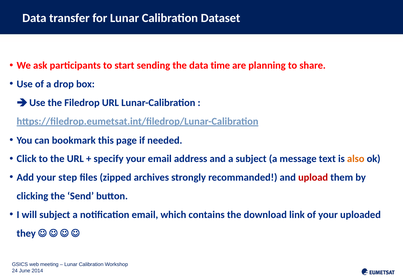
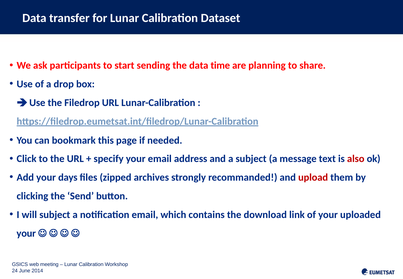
also colour: orange -> red (356, 159)
step: step -> days (68, 177)
they: they -> your (26, 233)
